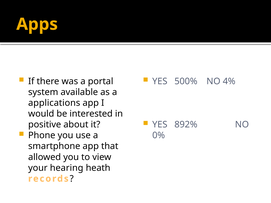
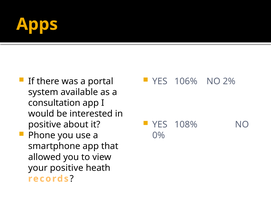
500%: 500% -> 106% (186, 81)
4%: 4% -> 2% (229, 81)
applications: applications -> consultation (54, 103)
892%: 892% -> 108% (186, 125)
your hearing: hearing -> positive (67, 168)
